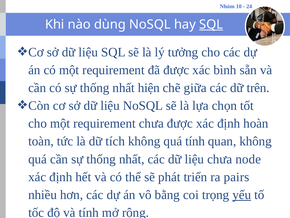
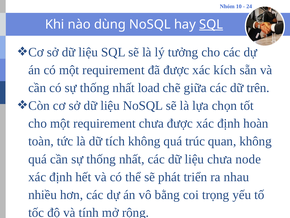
bình: bình -> kích (225, 70)
hiện: hiện -> load (149, 88)
quá tính: tính -> trúc (195, 141)
pairs: pairs -> nhau (236, 177)
yếu underline: present -> none (242, 194)
